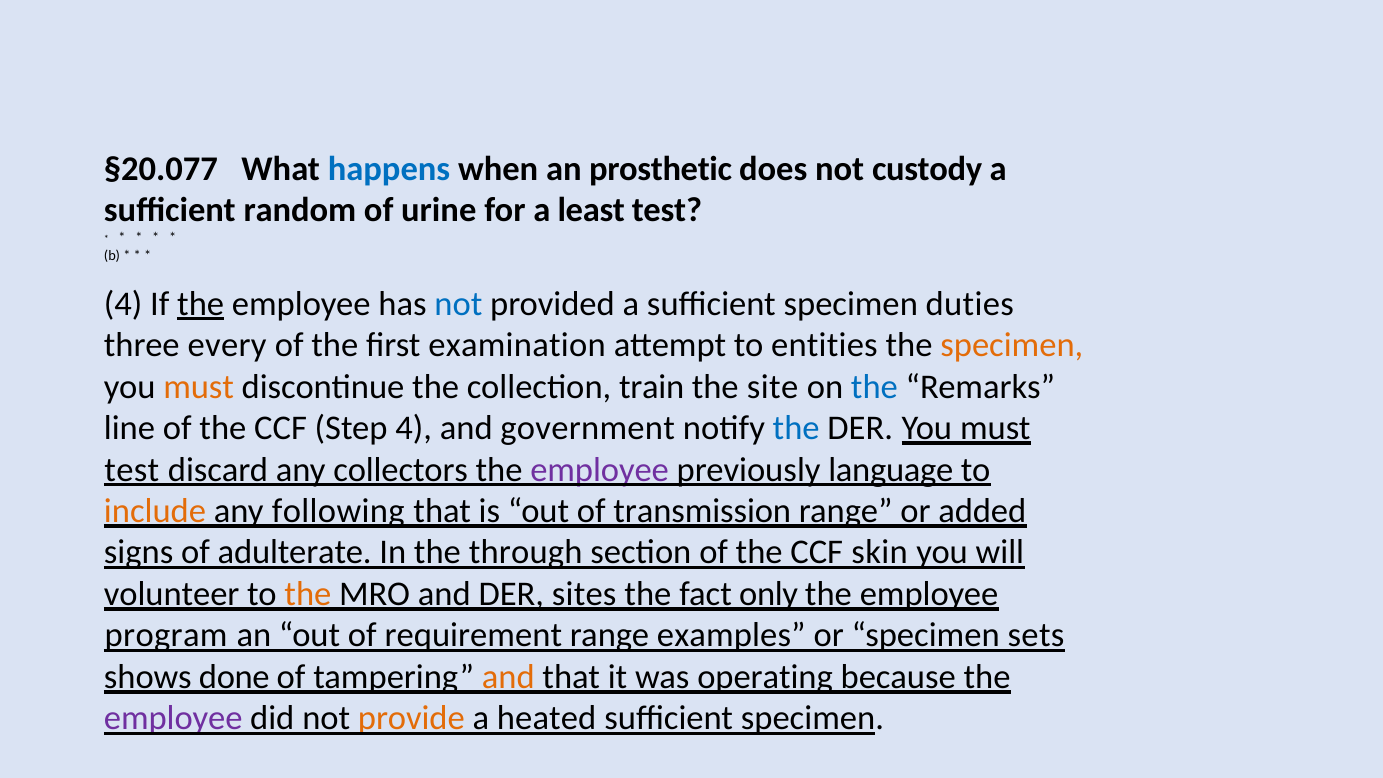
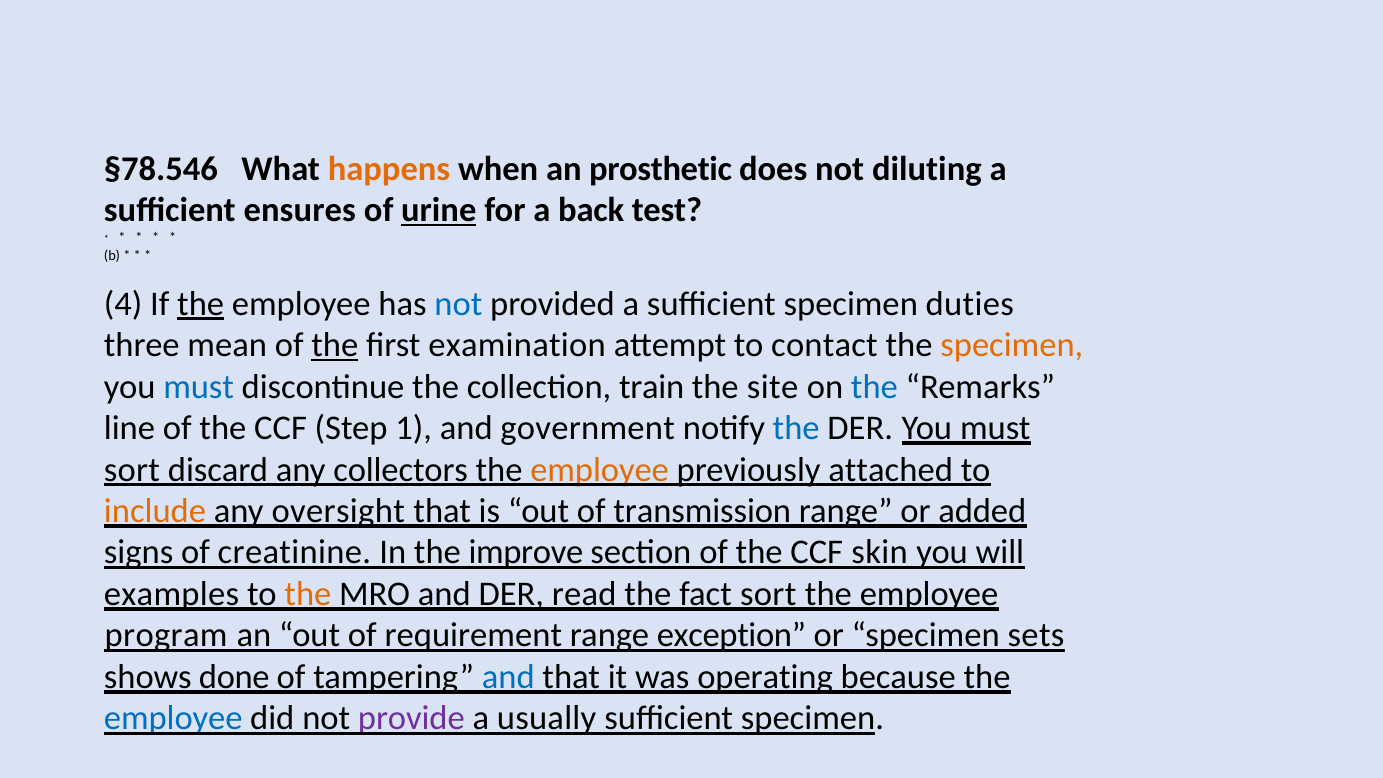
§20.077: §20.077 -> §78.546 (161, 169)
happens colour: blue -> orange (389, 169)
custody: custody -> diluting (927, 169)
random: random -> ensures (300, 210)
urine underline: none -> present (439, 210)
least: least -> back (591, 210)
every: every -> mean (227, 345)
the underline: none -> present (335, 345)
entities: entities -> contact (824, 345)
must colour: orange -> blue (199, 387)
Step 4: 4 -> 1 (414, 428)
test: test -> sort (132, 470)
employee colour: purple -> orange (600, 470)
language: language -> attached (891, 470)
following: following -> oversight (338, 511)
adulterate: adulterate -> creatinine (294, 553)
through: through -> improve (526, 553)
volunteer: volunteer -> examples (172, 594)
sites: sites -> read (584, 594)
fact only: only -> sort (768, 594)
examples: examples -> exception (732, 636)
and colour: orange -> blue (508, 677)
employee colour: purple -> blue (173, 718)
provide colour: orange -> purple (411, 718)
heated: heated -> usually (547, 718)
